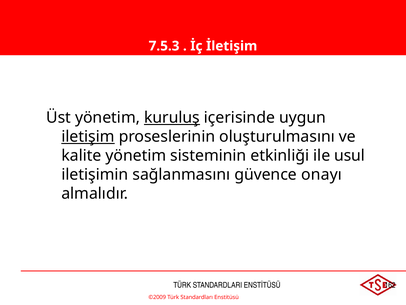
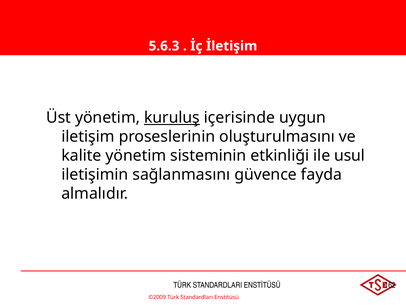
7.5.3: 7.5.3 -> 5.6.3 (164, 46)
iletişim underline: present -> none (88, 136)
onayı: onayı -> fayda (322, 174)
